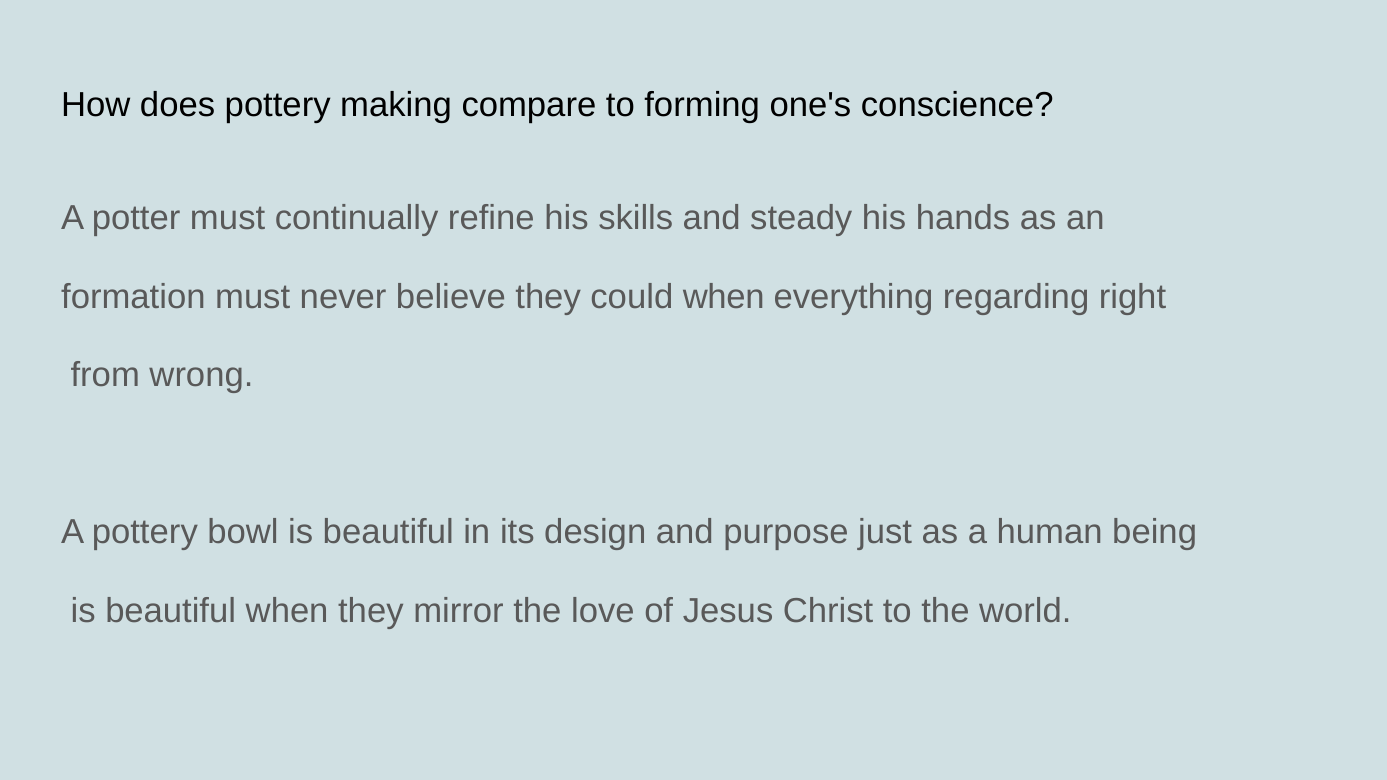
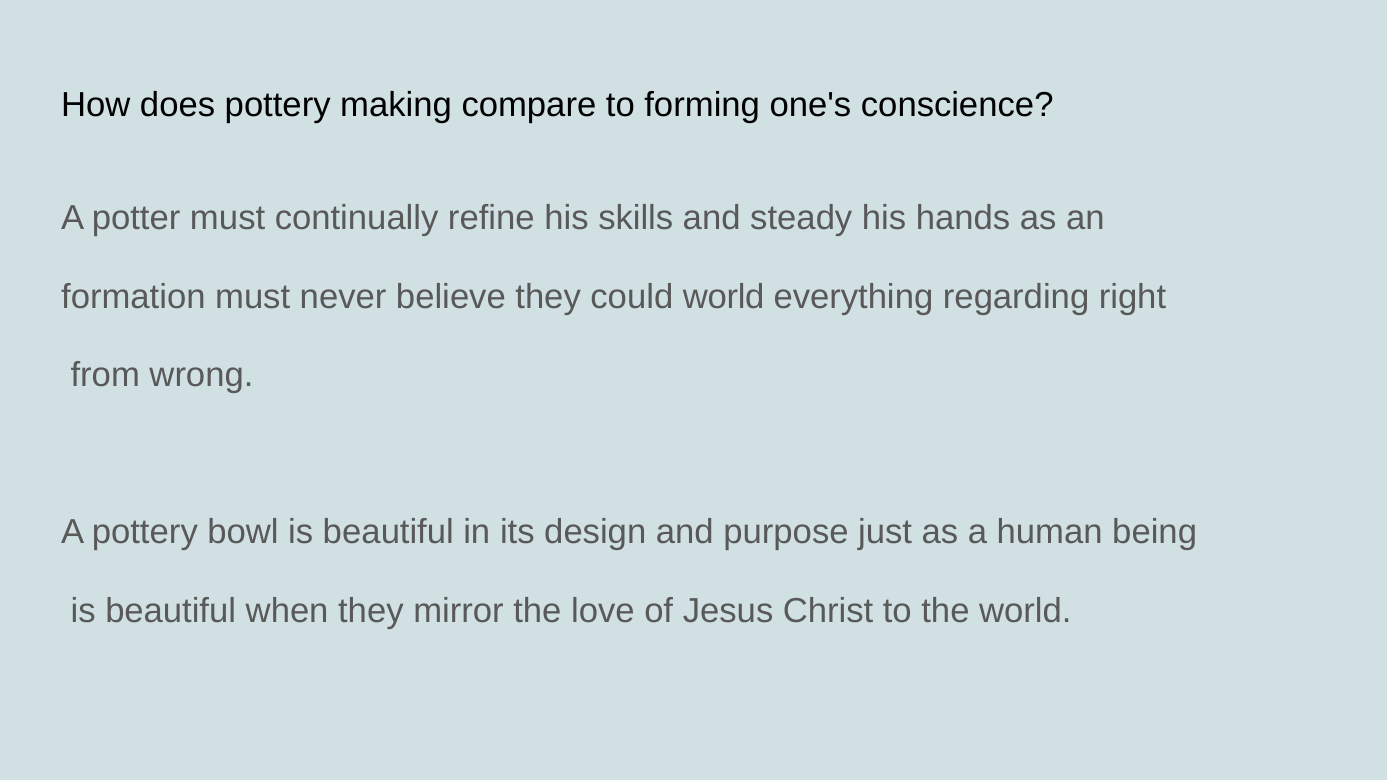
could when: when -> world (724, 297)
